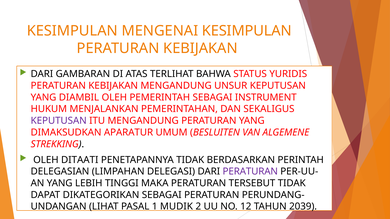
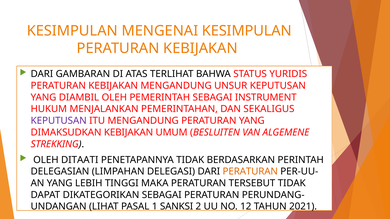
DIMAKSUDKAN APARATUR: APARATUR -> KEBIJAKAN (129, 133)
PERATURAN colour: purple -> orange (250, 172)
MUDIK: MUDIK -> SANKSI (177, 207)
2039: 2039 -> 2021 (303, 207)
